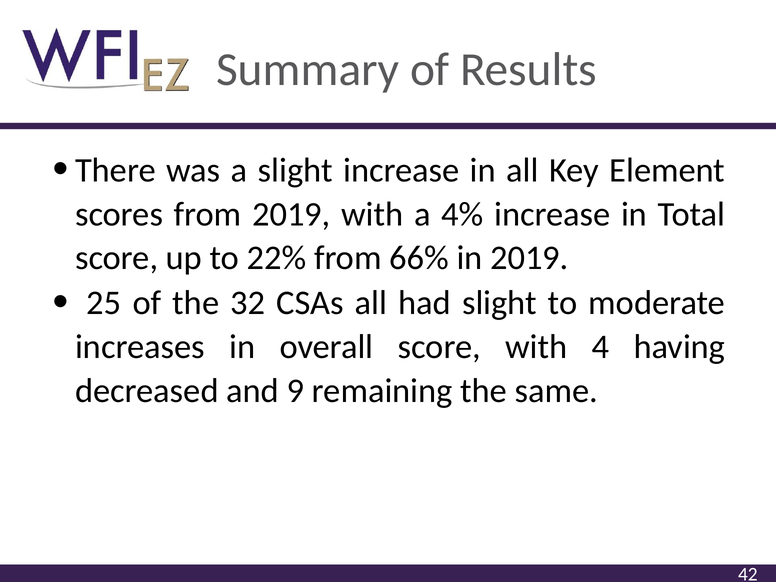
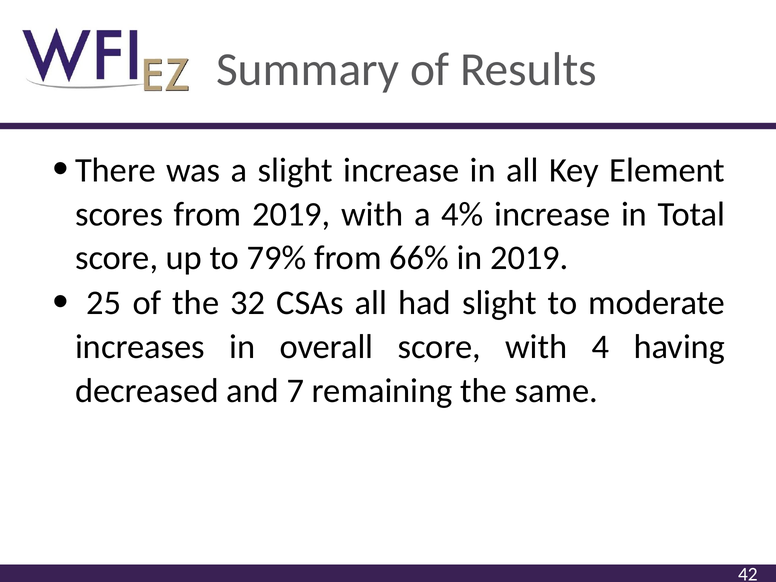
22%: 22% -> 79% (277, 258)
9: 9 -> 7 (295, 391)
